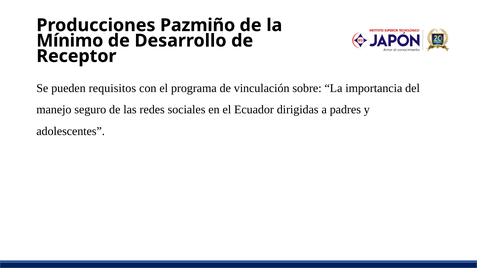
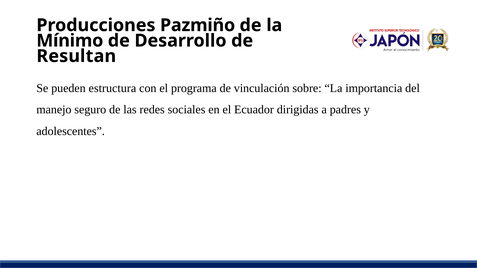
Receptor: Receptor -> Resultan (76, 56)
requisitos: requisitos -> estructura (112, 88)
